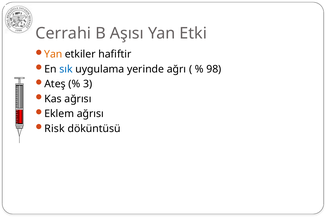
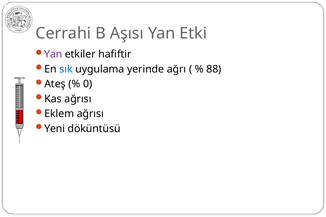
Yan colour: orange -> purple (53, 54)
98: 98 -> 88 (214, 69)
3: 3 -> 0 (88, 84)
Risk: Risk -> Yeni (55, 129)
